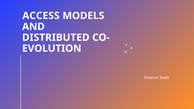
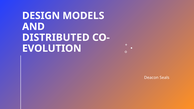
ACCESS: ACCESS -> DESIGN (41, 16)
